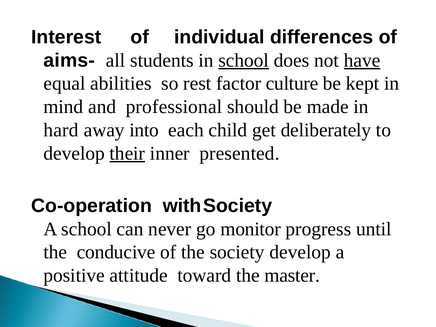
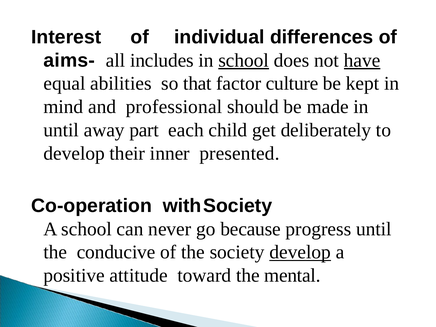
students: students -> includes (162, 60)
rest: rest -> that (197, 84)
hard: hard -> until (61, 130)
into: into -> part (144, 130)
their underline: present -> none (127, 153)
monitor: monitor -> because (251, 229)
develop underline: none -> present (300, 252)
master: master -> mental (292, 275)
